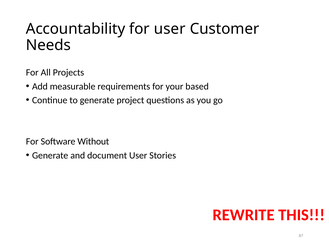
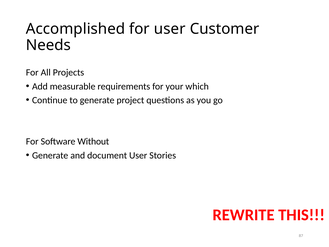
Accountability: Accountability -> Accomplished (76, 29)
based: based -> which (197, 86)
